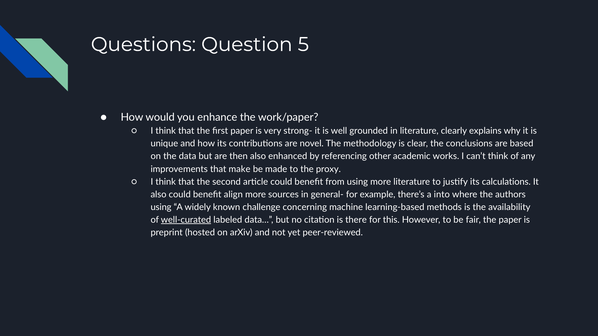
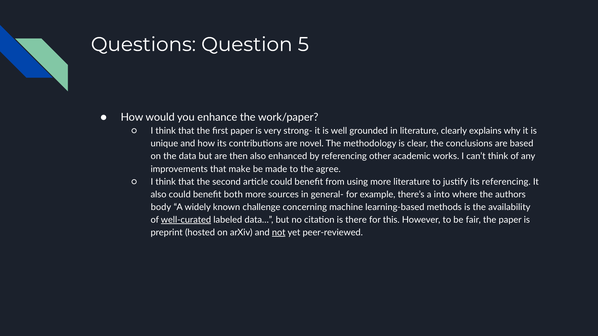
proxy: proxy -> agree (328, 169)
its calculations: calculations -> referencing (506, 182)
align: align -> both (233, 195)
using: using -> body (161, 207)
not underline: none -> present (279, 233)
